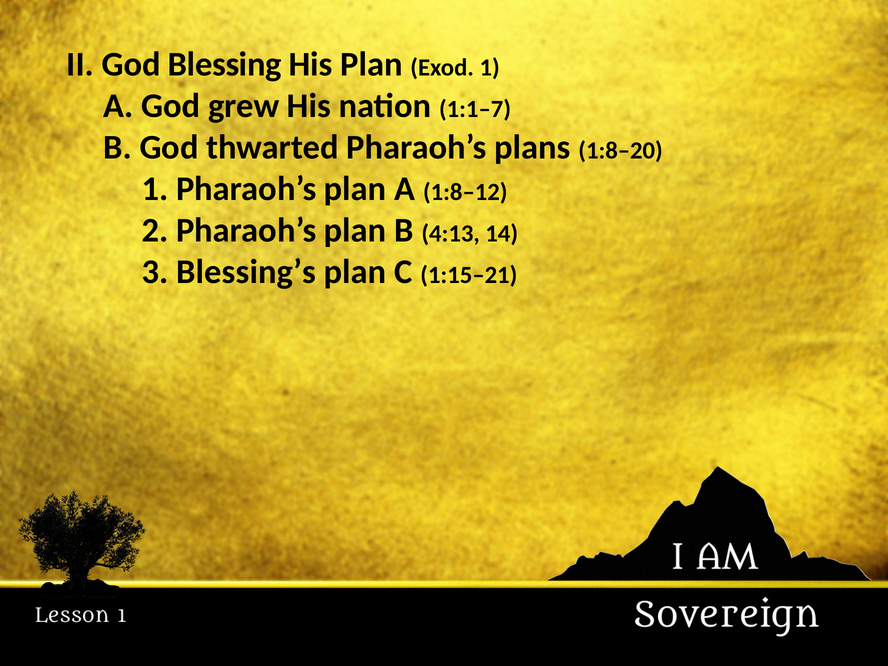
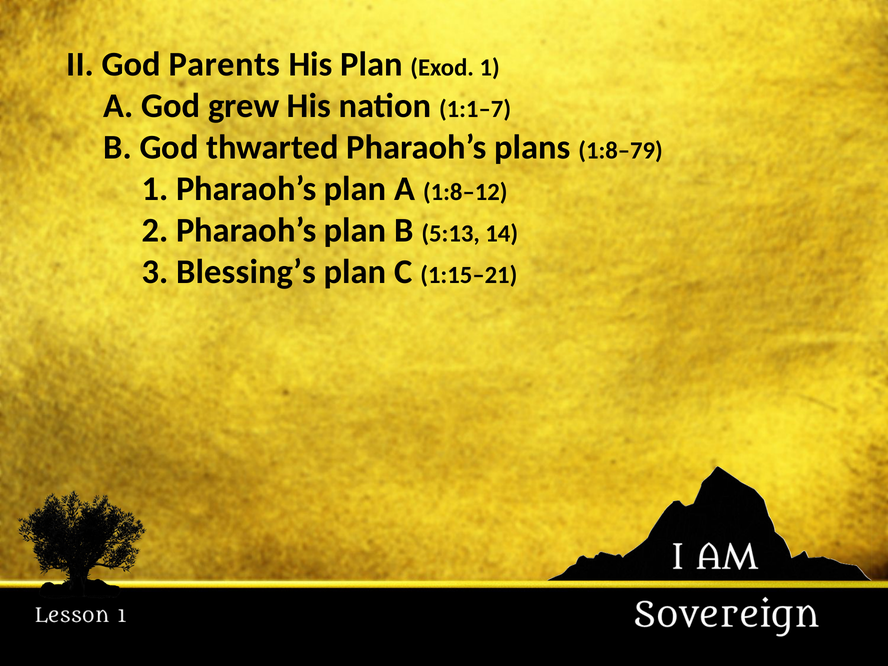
Blessing: Blessing -> Parents (224, 64)
1:8–20: 1:8–20 -> 1:8–79 (621, 151)
4:13: 4:13 -> 5:13 (451, 234)
